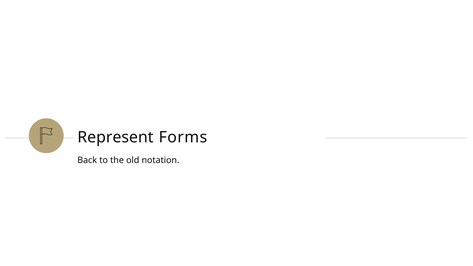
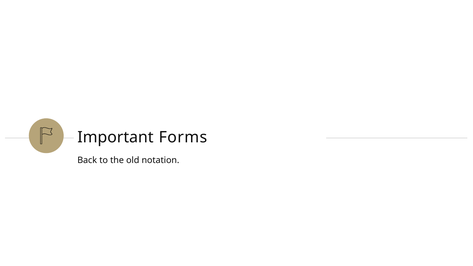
Represent: Represent -> Important (115, 137)
